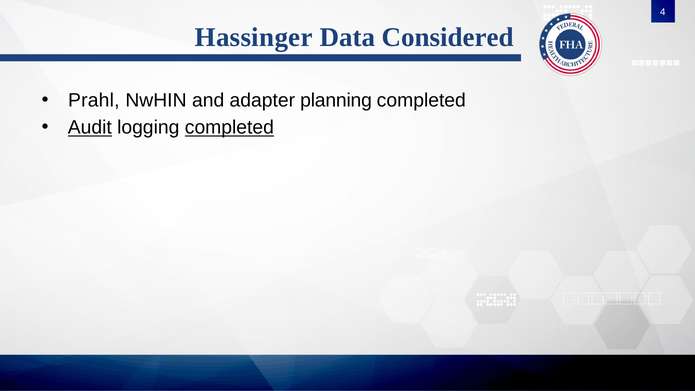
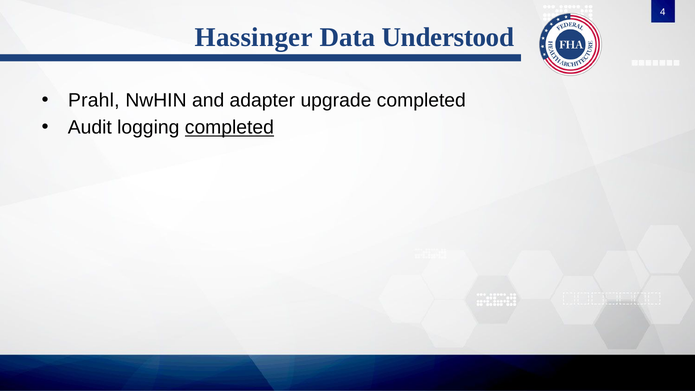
Considered: Considered -> Understood (448, 37)
planning: planning -> upgrade (336, 101)
Audit underline: present -> none (90, 128)
